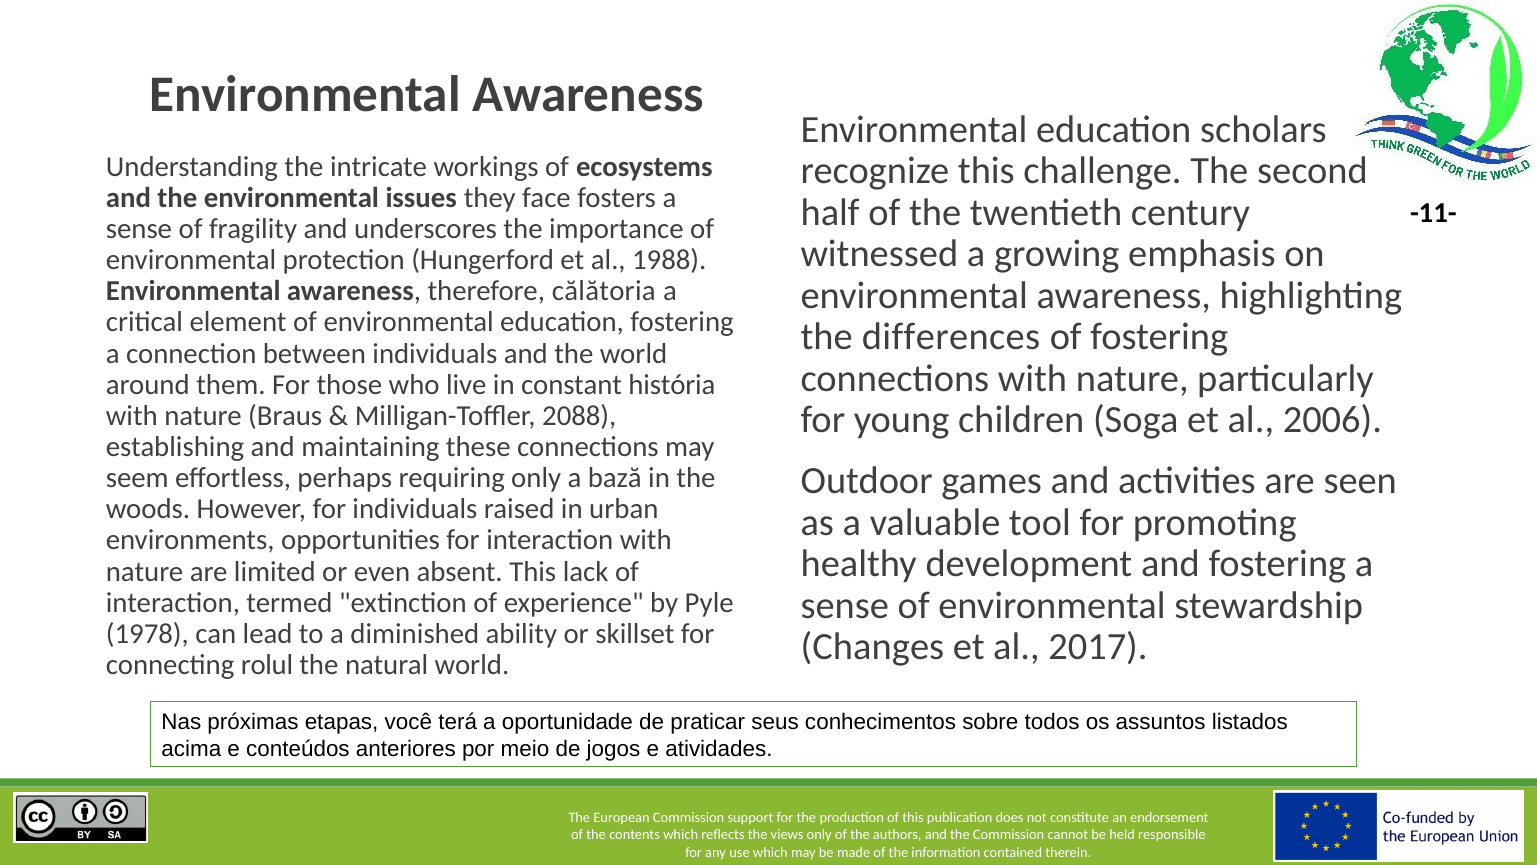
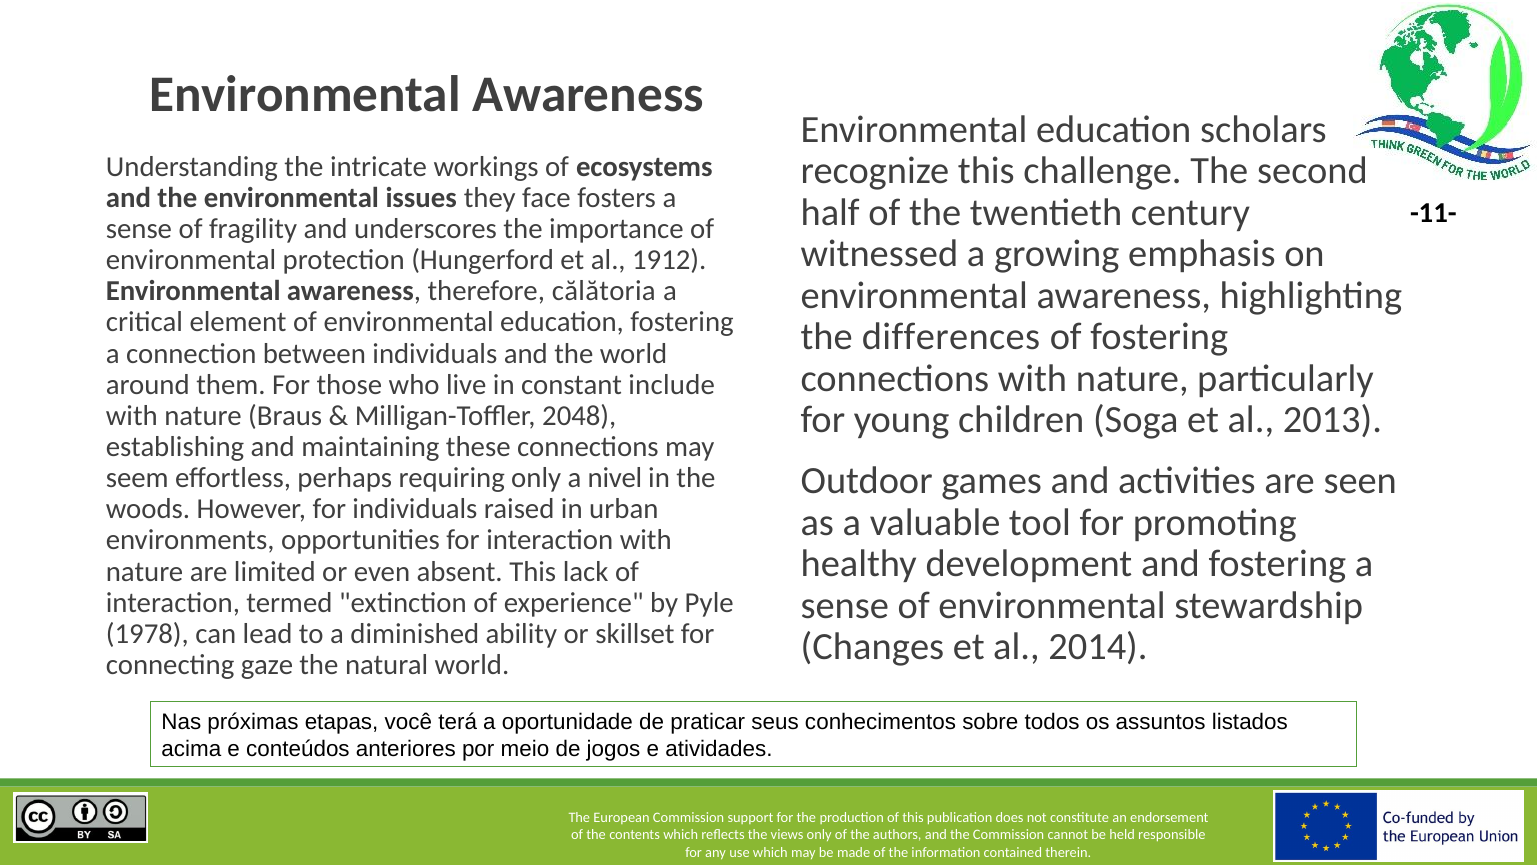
1988: 1988 -> 1912 (669, 260)
história: história -> include (672, 385)
2088: 2088 -> 2048 (579, 416)
2006: 2006 -> 2013 (1332, 420)
bază: bază -> nivel (615, 478)
2017: 2017 -> 2014 (1098, 647)
rolul: rolul -> gaze (267, 665)
